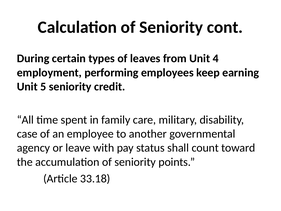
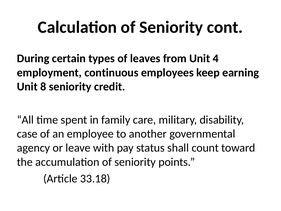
performing: performing -> continuous (111, 72)
5: 5 -> 8 (43, 87)
